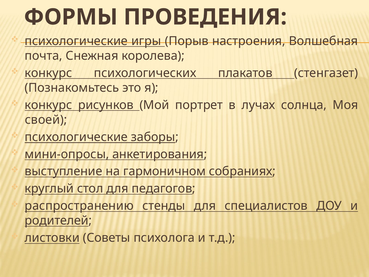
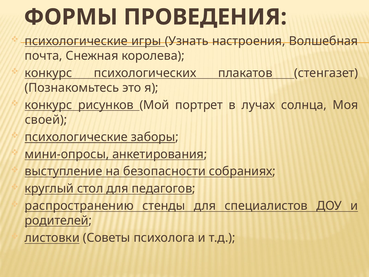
Порыв: Порыв -> Узнать (187, 41)
гармоничном: гармоничном -> безопасности (164, 171)
